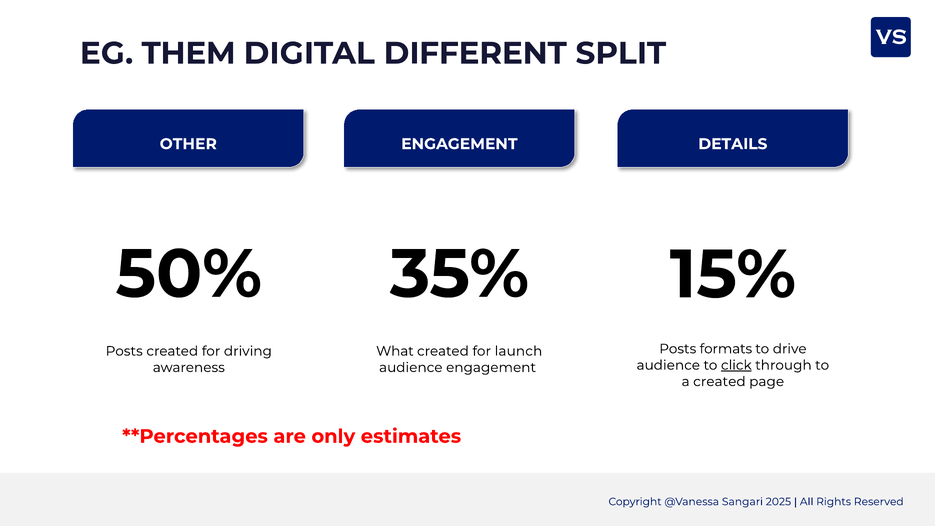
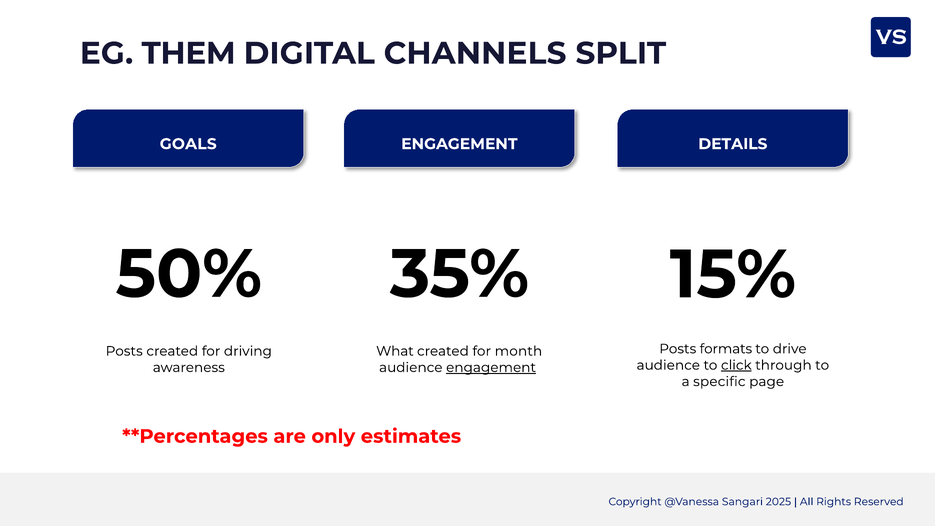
DIFFERENT: DIFFERENT -> CHANNELS (475, 53)
OTHER: OTHER -> GOALS (188, 144)
launch: launch -> month (518, 351)
engagement underline: none -> present (491, 367)
a created: created -> specific (719, 382)
